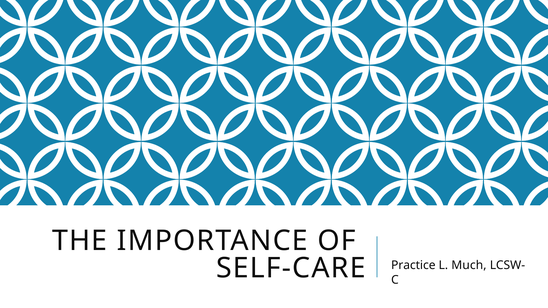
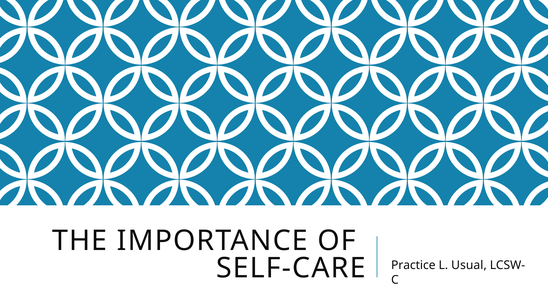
Much: Much -> Usual (469, 266)
